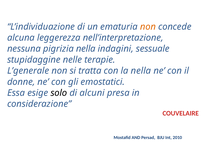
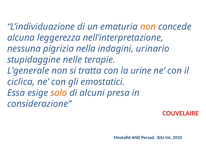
sessuale: sessuale -> urinario (153, 49)
la nella: nella -> urine (141, 71)
donne: donne -> ciclica (21, 82)
solo colour: black -> orange (59, 93)
